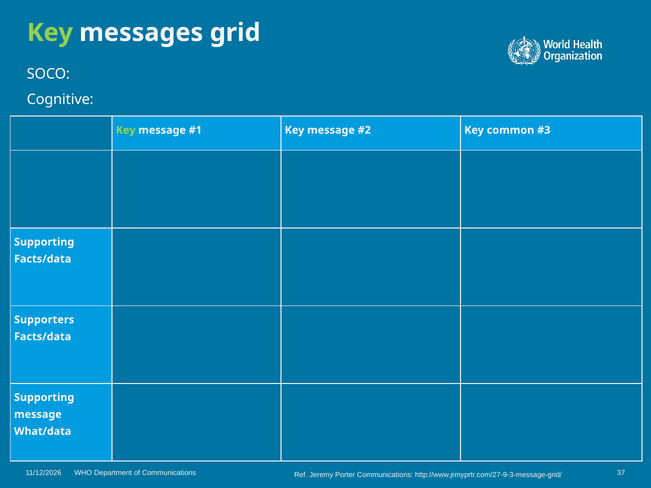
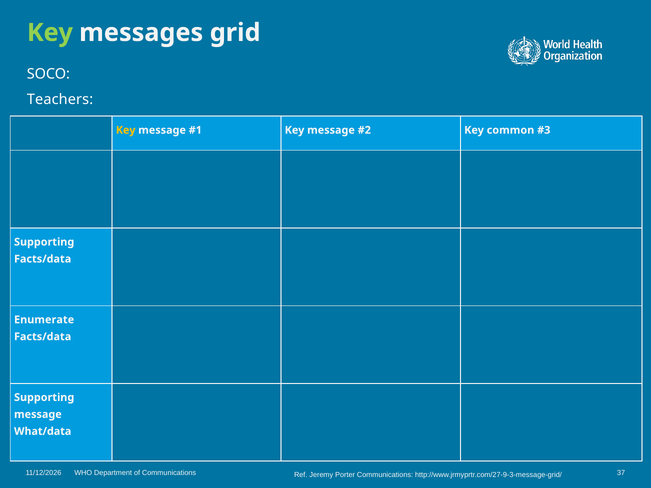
Cognitive: Cognitive -> Teachers (60, 100)
Key colour: light green -> yellow (126, 130)
Supporters: Supporters -> Enumerate (44, 320)
